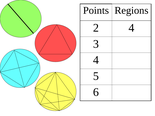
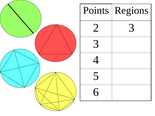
2 4: 4 -> 3 (132, 28)
